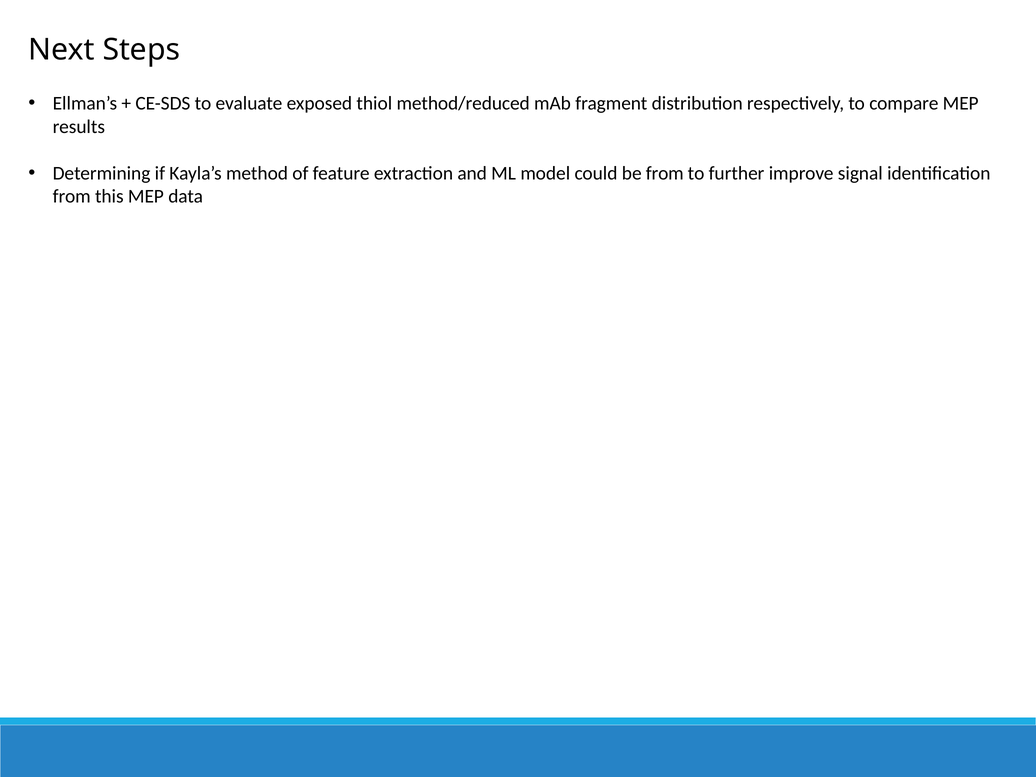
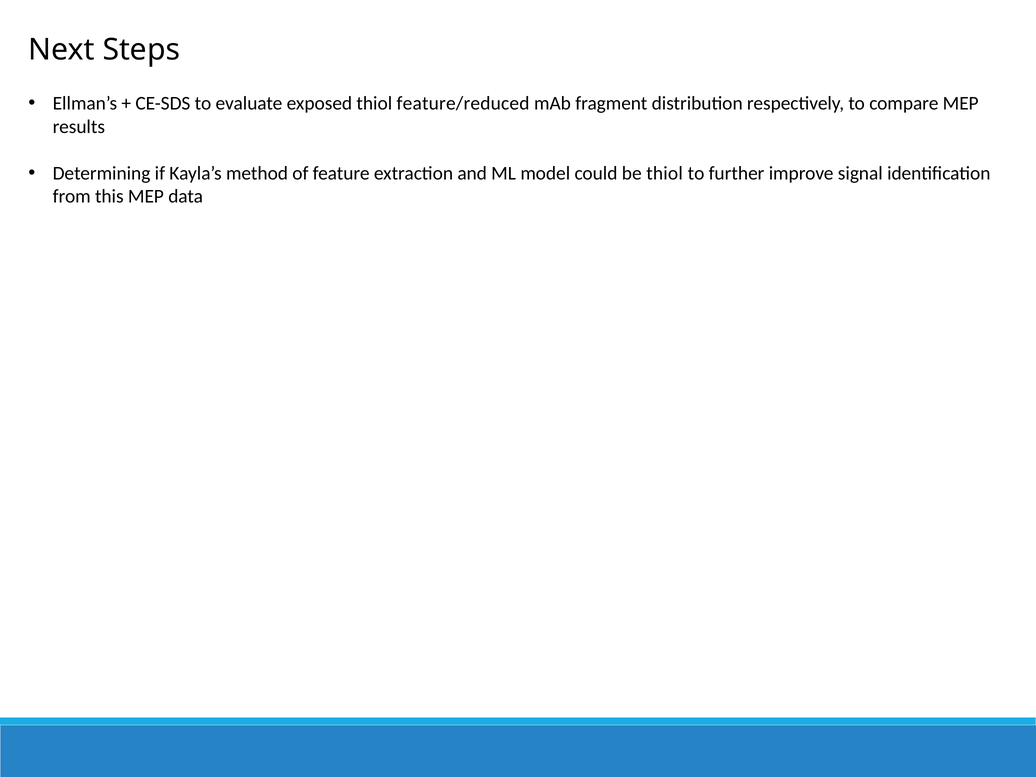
method/reduced: method/reduced -> feature/reduced (463, 103)
be from: from -> thiol (665, 173)
